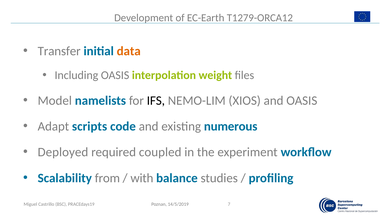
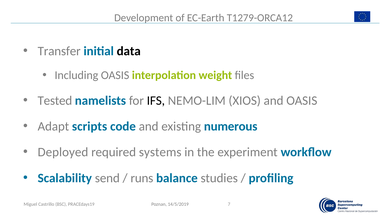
data colour: orange -> black (129, 51)
Model: Model -> Tested (55, 100)
coupled: coupled -> systems (160, 152)
from: from -> send (107, 178)
with: with -> runs (142, 178)
